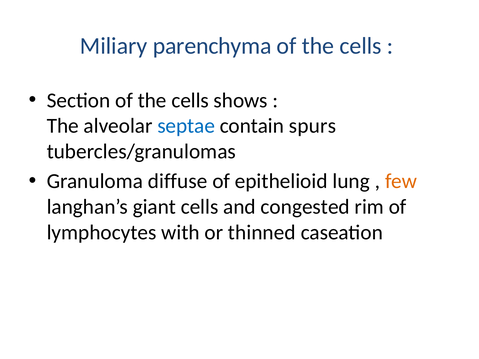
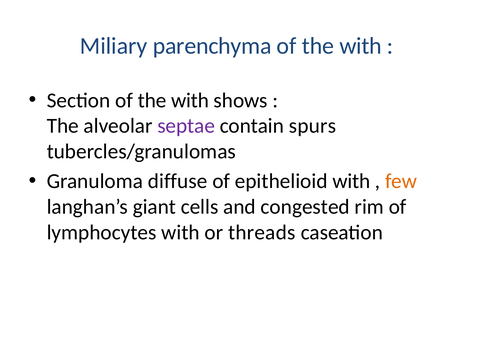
cells: cells -> with (361, 46)
Section of the cells: cells -> with (190, 100)
septae colour: blue -> purple (186, 126)
epithelioid lung: lung -> with (351, 181)
thinned: thinned -> threads (262, 233)
